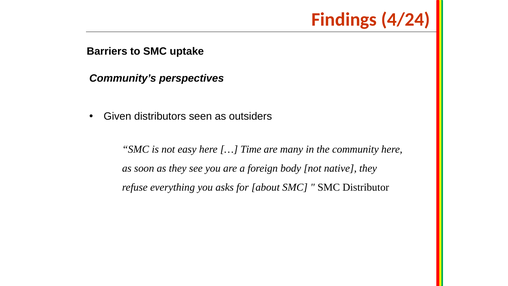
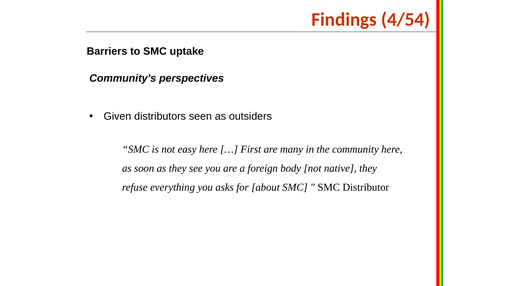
4/24: 4/24 -> 4/54 (406, 19)
Time: Time -> First (251, 149)
